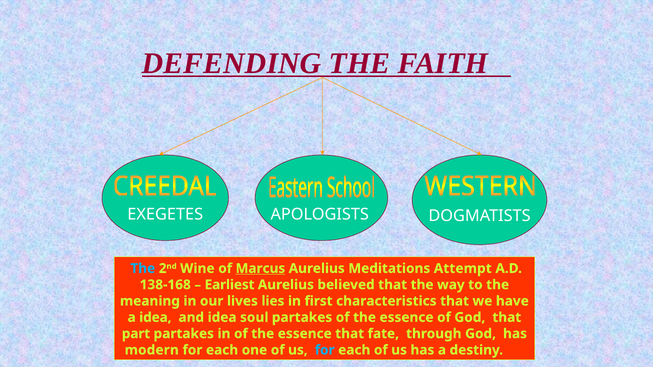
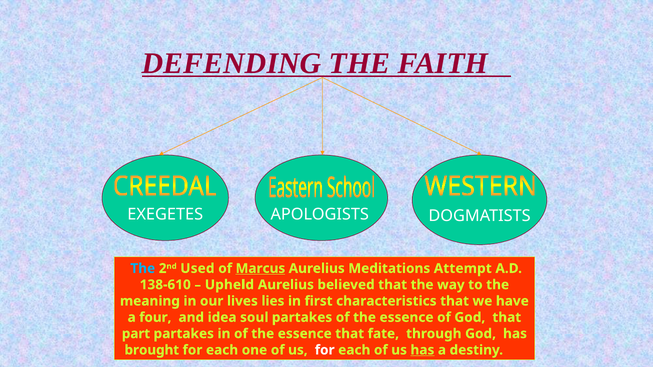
Wine: Wine -> Used (197, 269)
138-168: 138-168 -> 138-610 (165, 285)
Earliest: Earliest -> Upheld (229, 285)
a idea: idea -> four (155, 318)
modern: modern -> brought (152, 350)
for colour: light blue -> white (325, 350)
has underline: none -> present (422, 350)
